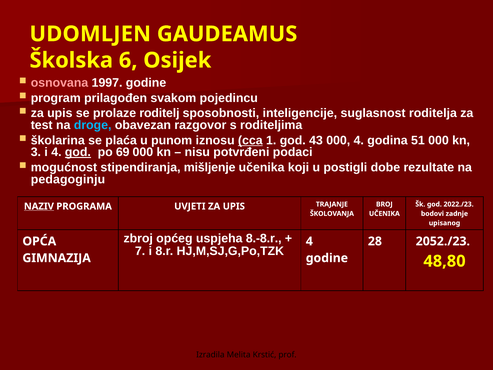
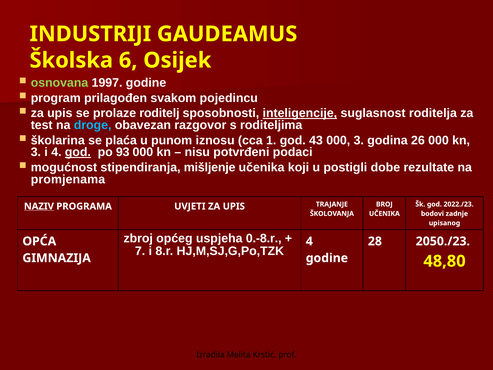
UDOMLJEN: UDOMLJEN -> INDUSTRIJI (90, 34)
osnovana colour: pink -> light green (59, 83)
inteligencije underline: none -> present (300, 113)
cca underline: present -> none (250, 140)
000 4: 4 -> 3 (359, 140)
51: 51 -> 26 (418, 140)
69: 69 -> 93 (123, 152)
pedagoginju: pedagoginju -> promjenama (68, 179)
8.-8.r: 8.-8.r -> 0.-8.r (264, 238)
2052./23: 2052./23 -> 2050./23 (443, 241)
